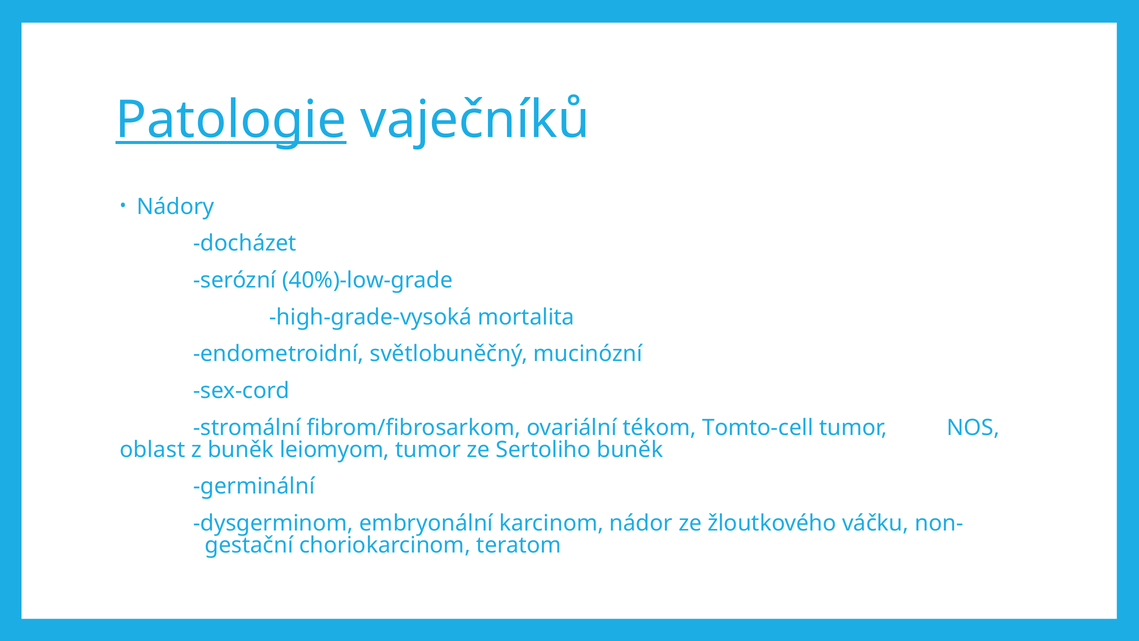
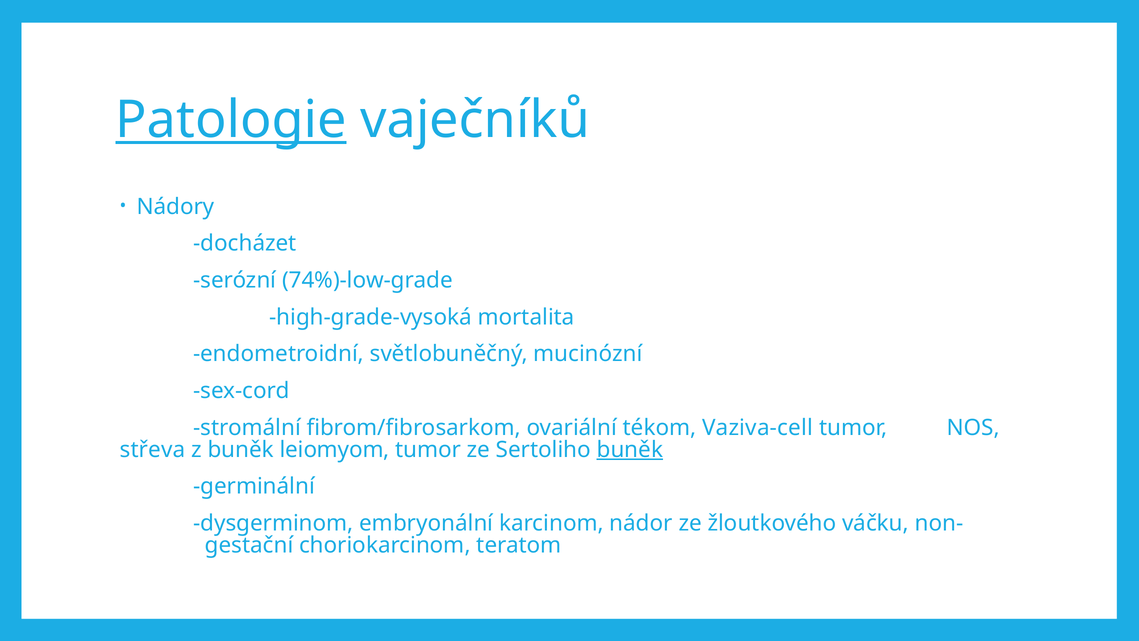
40%)-low-grade: 40%)-low-grade -> 74%)-low-grade (368, 280)
Tomto-cell: Tomto-cell -> Vaziva-cell (758, 428)
oblast: oblast -> střeva (152, 449)
buněk underline: none -> present (630, 449)
